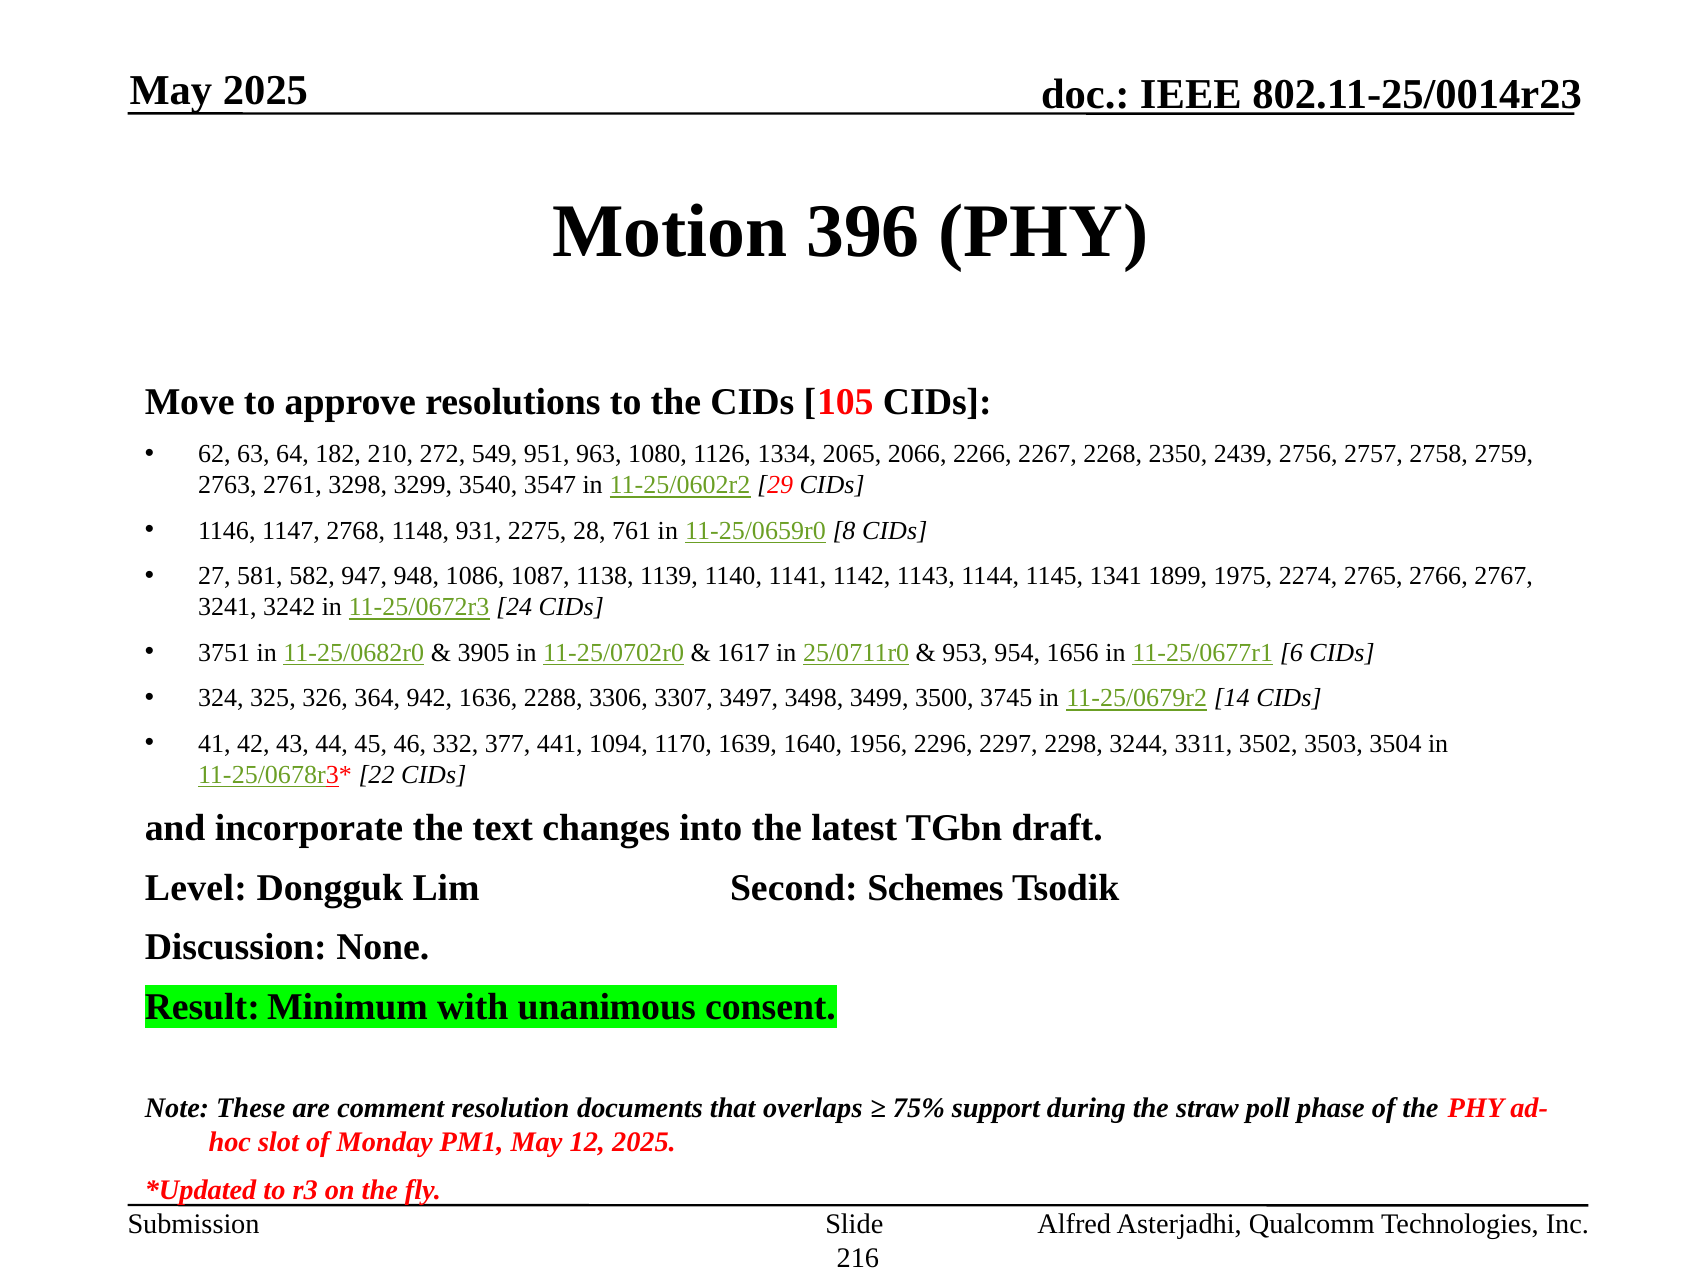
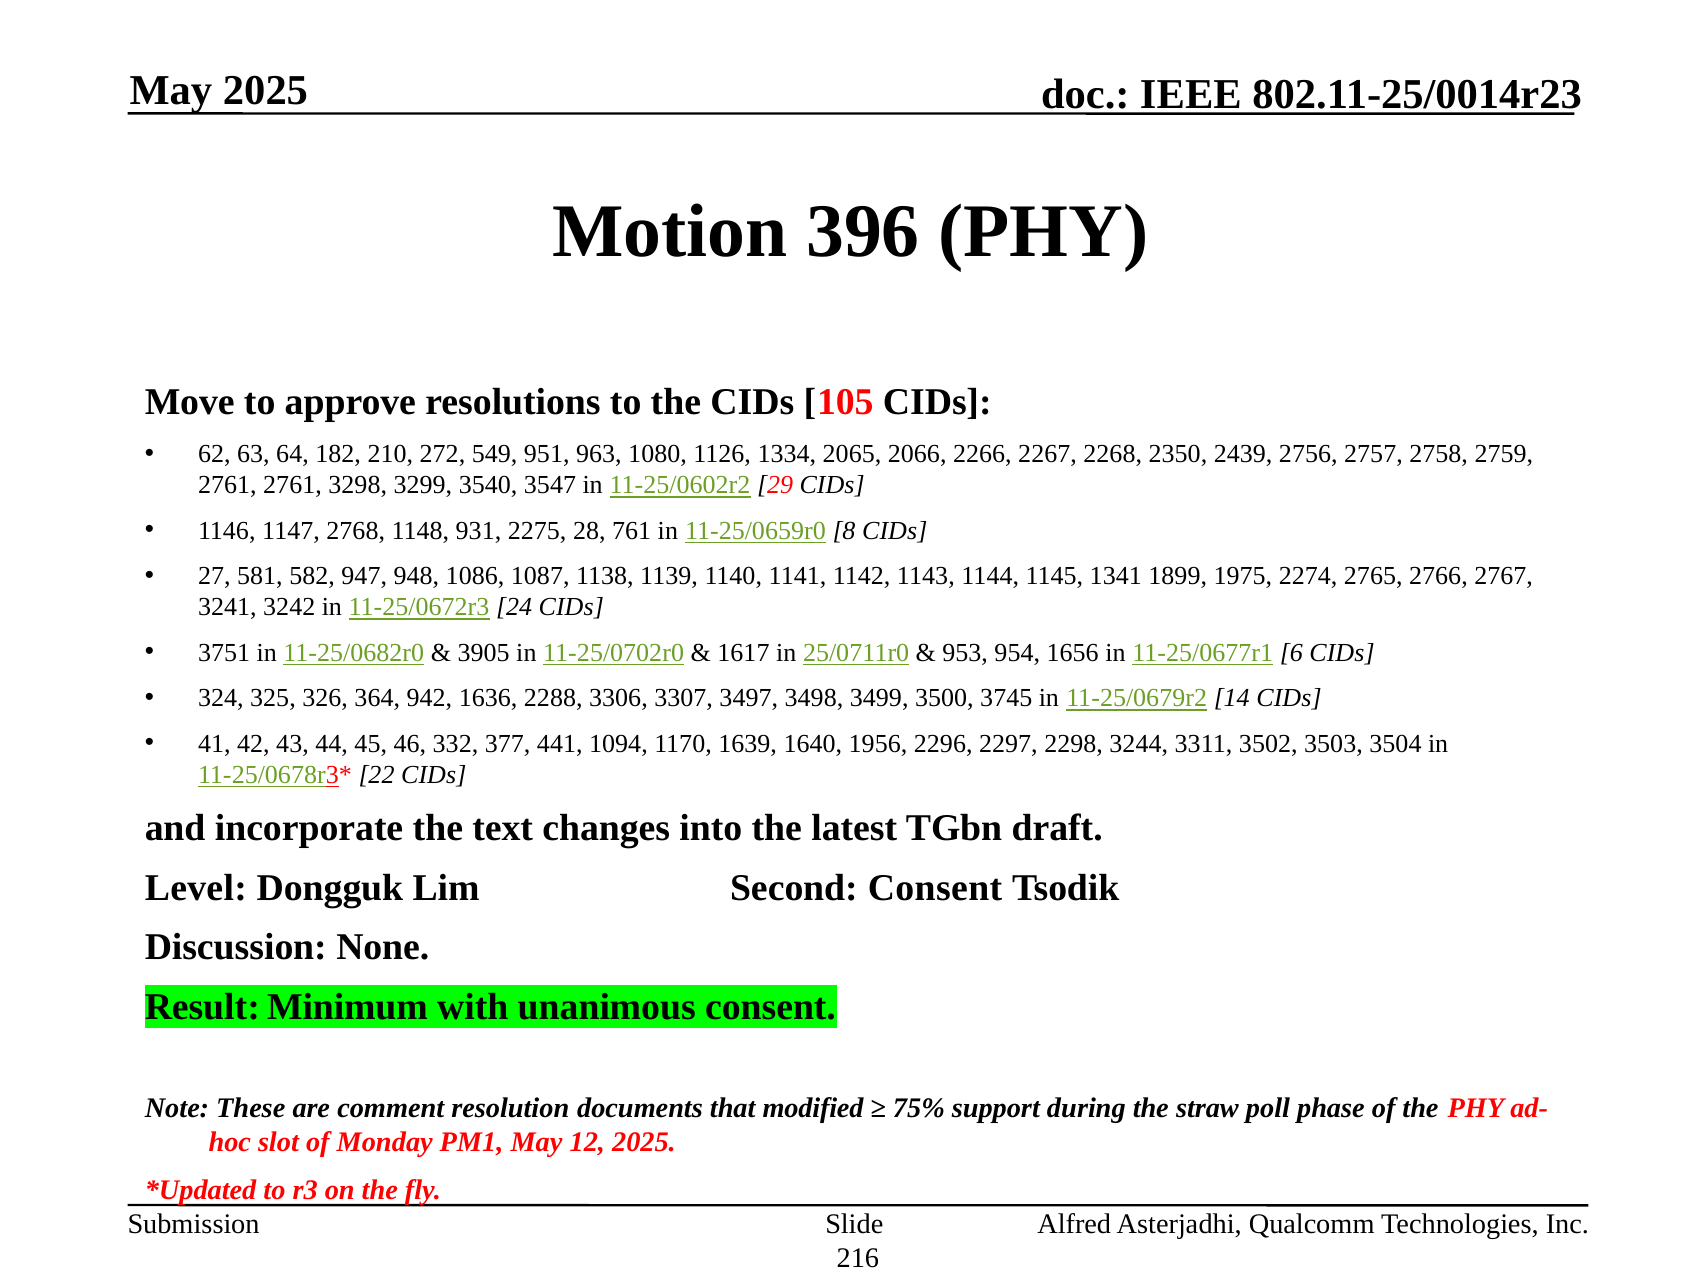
2763: 2763 -> 2761 (227, 486)
Second Schemes: Schemes -> Consent (935, 888)
overlaps: overlaps -> modified (813, 1109)
